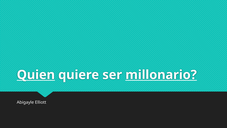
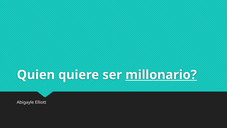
Quien underline: present -> none (36, 75)
